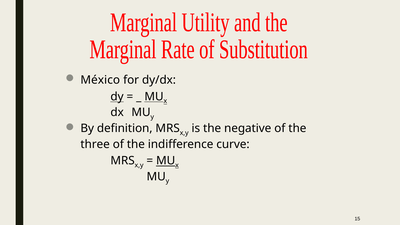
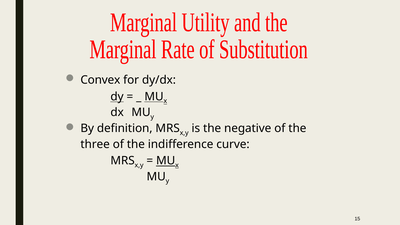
México: México -> Convex (100, 80)
